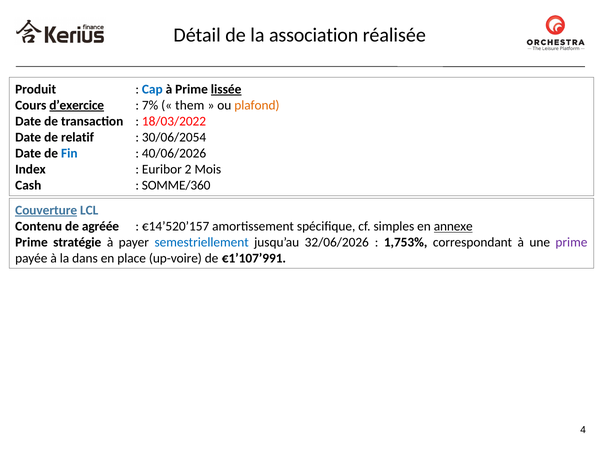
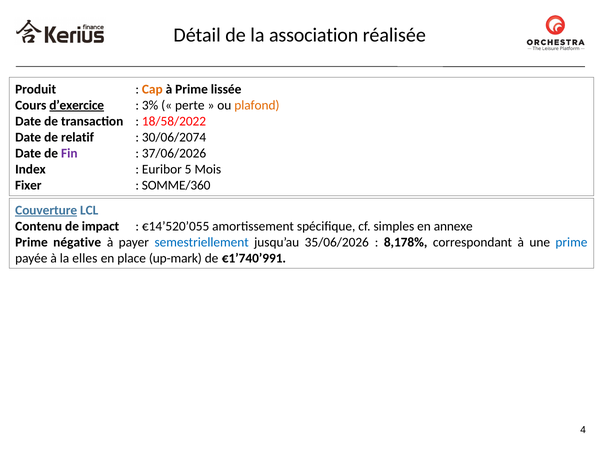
Cap colour: blue -> orange (152, 89)
lissée underline: present -> none (226, 89)
7%: 7% -> 3% (150, 105)
them: them -> perte (190, 105)
18/03/2022: 18/03/2022 -> 18/58/2022 (174, 121)
30/06/2054: 30/06/2054 -> 30/06/2074 (174, 137)
Fin colour: blue -> purple (69, 153)
40/06/2026: 40/06/2026 -> 37/06/2026 (174, 153)
2: 2 -> 5 (188, 169)
Cash: Cash -> Fixer (28, 185)
agréée: agréée -> impact (101, 226)
€14’520’157: €14’520’157 -> €14’520’055 (176, 226)
annexe underline: present -> none (453, 226)
stratégie: stratégie -> négative (77, 242)
32/06/2026: 32/06/2026 -> 35/06/2026 (337, 242)
1,753%: 1,753% -> 8,178% (406, 242)
prime colour: purple -> blue (571, 242)
dans: dans -> elles (85, 258)
up-voire: up-voire -> up-mark (175, 258)
€1’107’991: €1’107’991 -> €1’740’991 (254, 258)
